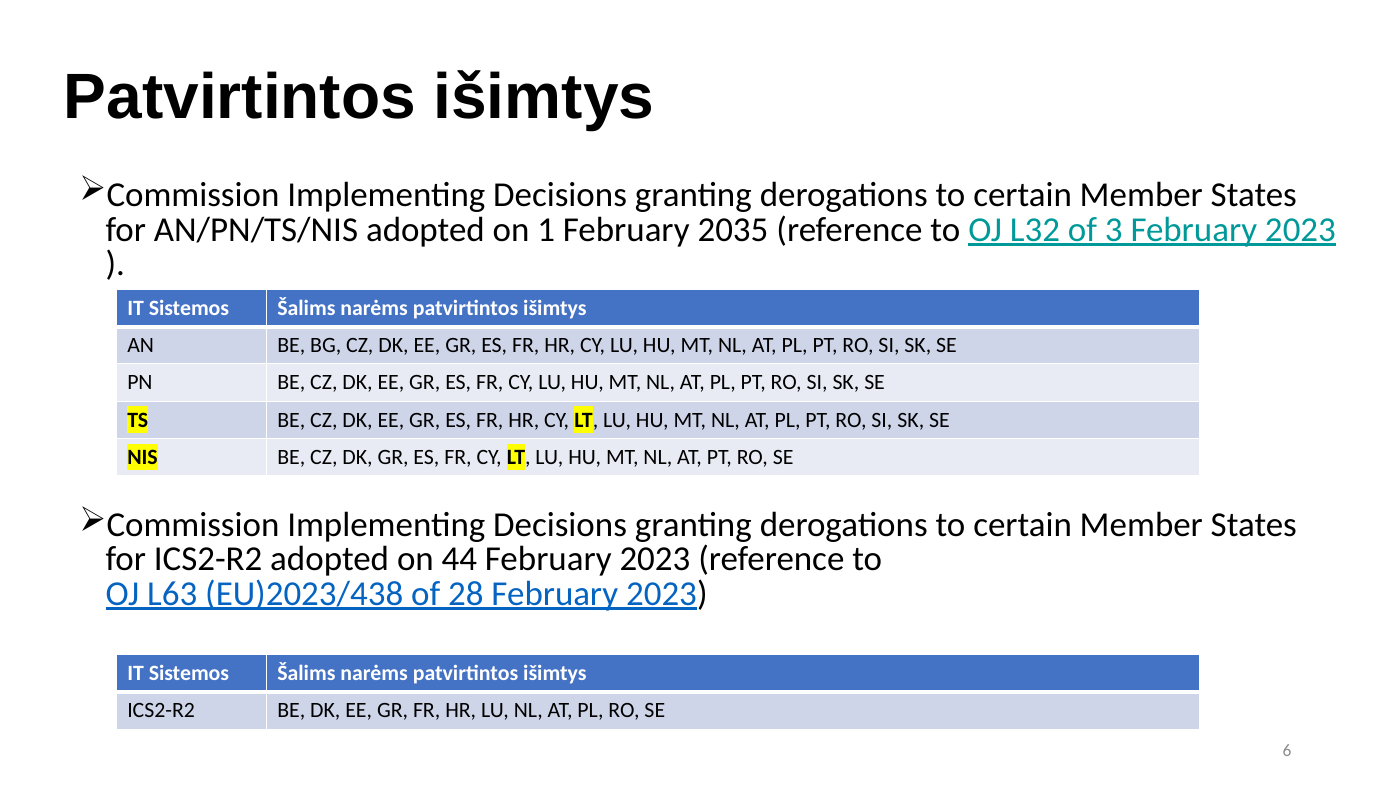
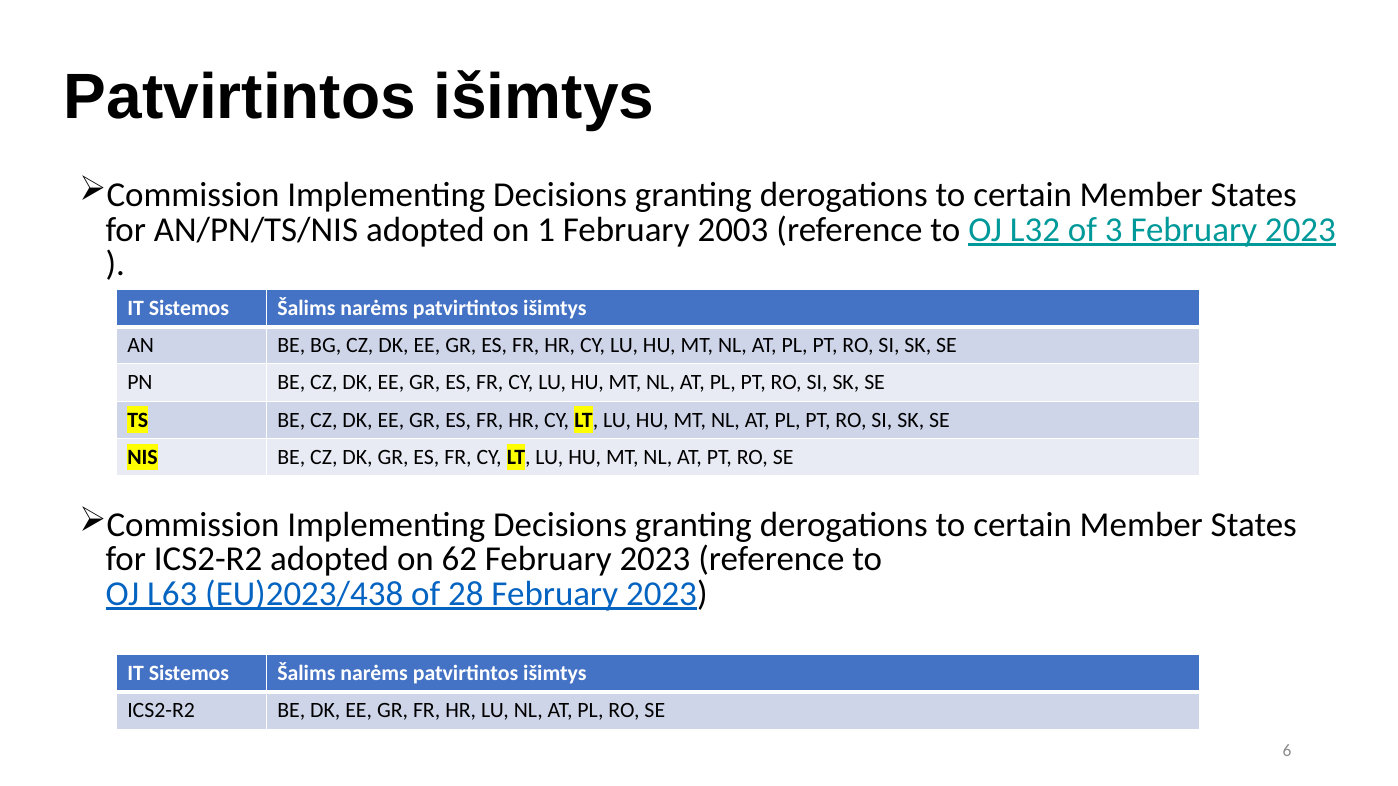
2035: 2035 -> 2003 (733, 230)
44: 44 -> 62 (459, 560)
